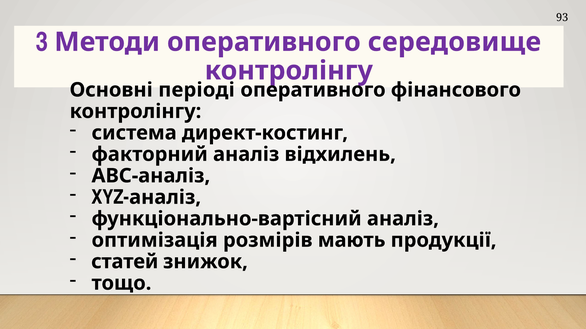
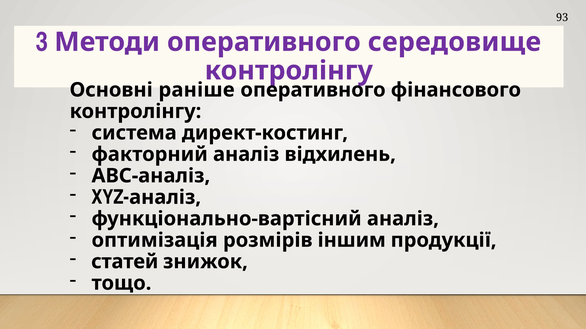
періоді: періоді -> раніше (197, 90)
мають: мають -> іншим (352, 241)
